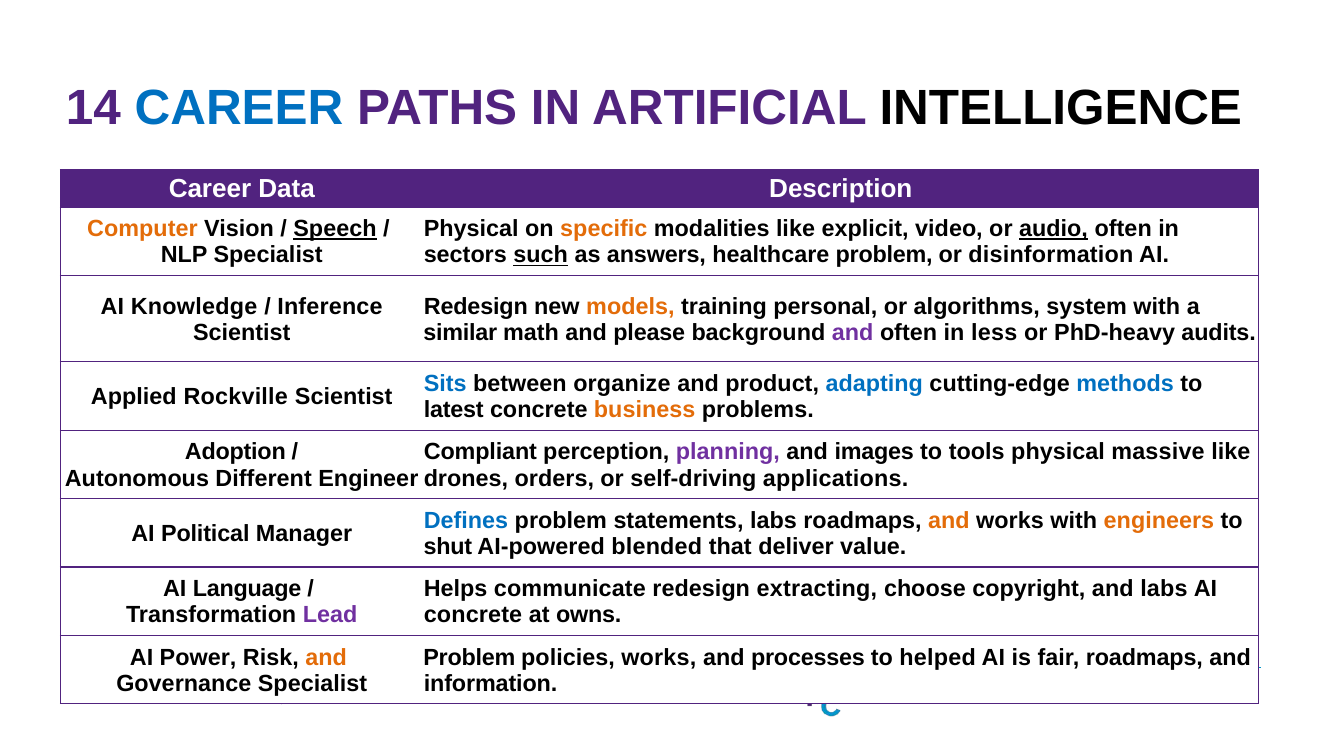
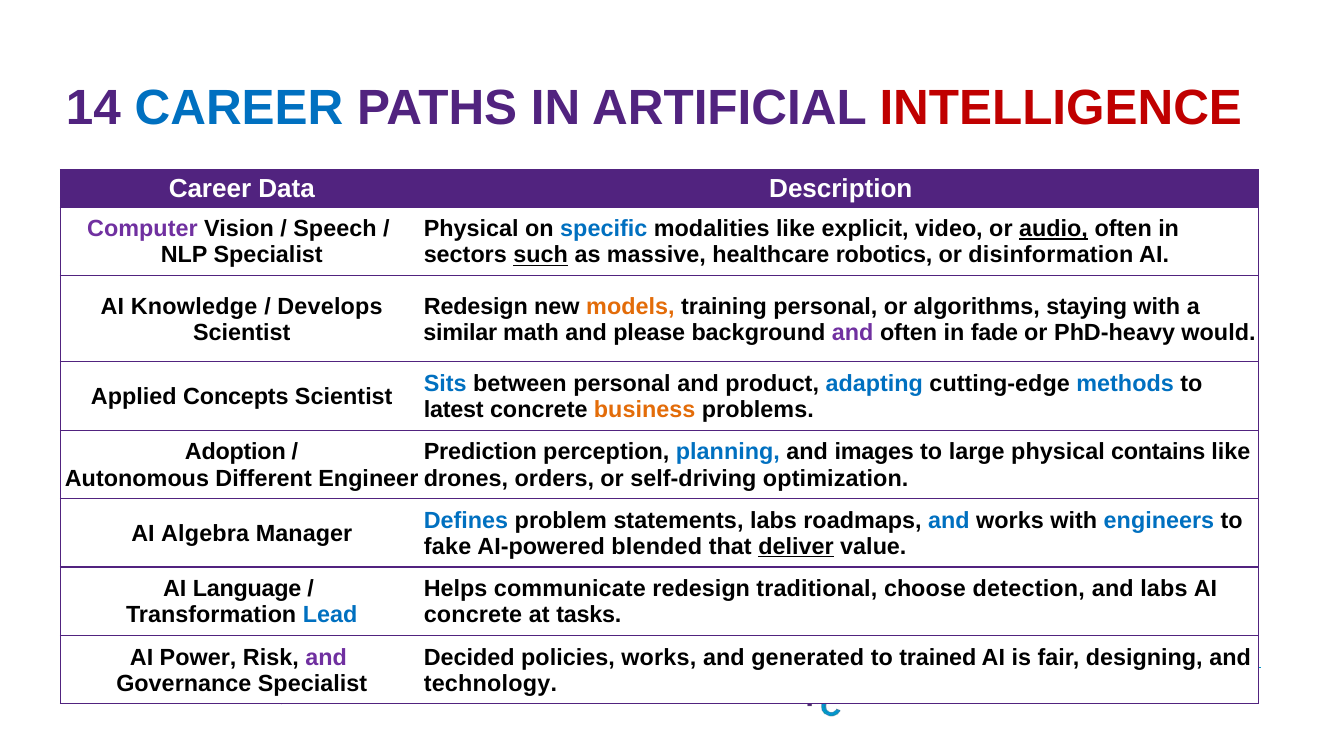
INTELLIGENCE colour: black -> red (1061, 108)
Computer colour: orange -> purple (142, 229)
Speech underline: present -> none (335, 229)
specific colour: orange -> blue (604, 229)
answers: answers -> massive (656, 255)
healthcare problem: problem -> robotics (884, 255)
Inference: Inference -> Develops (330, 306)
system: system -> staying (1087, 306)
less: less -> fade (994, 333)
audits: audits -> would (1219, 333)
between organize: organize -> personal (622, 384)
Rockville: Rockville -> Concepts (236, 397)
Compliant: Compliant -> Prediction (480, 452)
planning colour: purple -> blue (728, 452)
tools: tools -> large (977, 452)
massive: massive -> contains (1158, 452)
applications: applications -> optimization (836, 478)
and colour: orange -> blue (949, 520)
engineers colour: orange -> blue (1159, 520)
Political: Political -> Algebra (205, 534)
shut: shut -> fake (448, 547)
deliver underline: none -> present (796, 547)
extracting: extracting -> traditional (817, 589)
copyright: copyright -> detection (1029, 589)
Lead colour: purple -> blue (330, 615)
owns: owns -> tasks (589, 615)
and colour: orange -> purple (326, 657)
Problem: Problem -> Decided (469, 657)
processes: processes -> generated (808, 657)
helped: helped -> trained (938, 657)
fair roadmaps: roadmaps -> designing (1144, 657)
information: information -> technology (490, 683)
